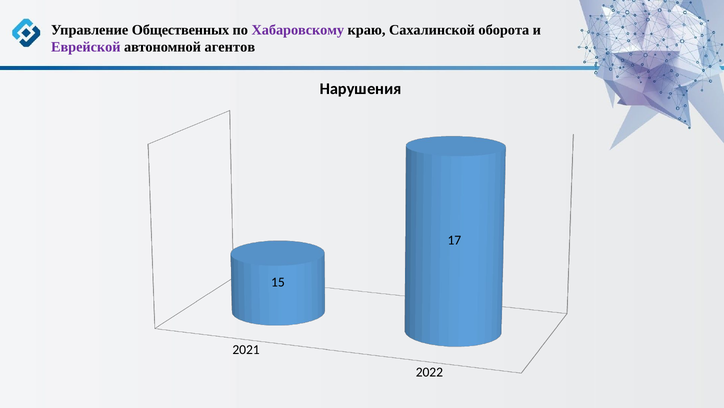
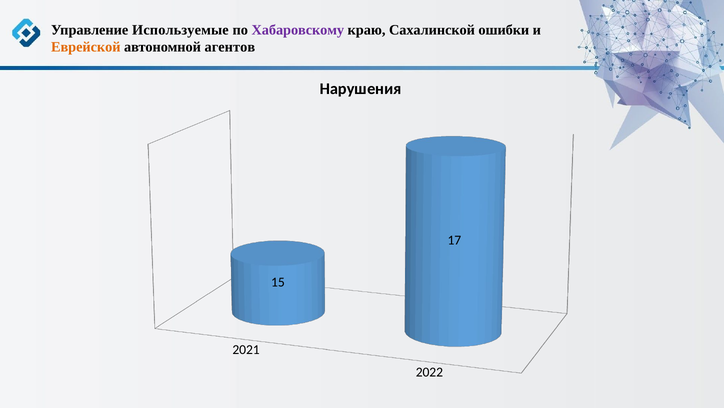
Общественных: Общественных -> Используемые (180, 30)
оборота: оборота -> ошибки (504, 30)
Еврейской colour: purple -> orange (86, 47)
